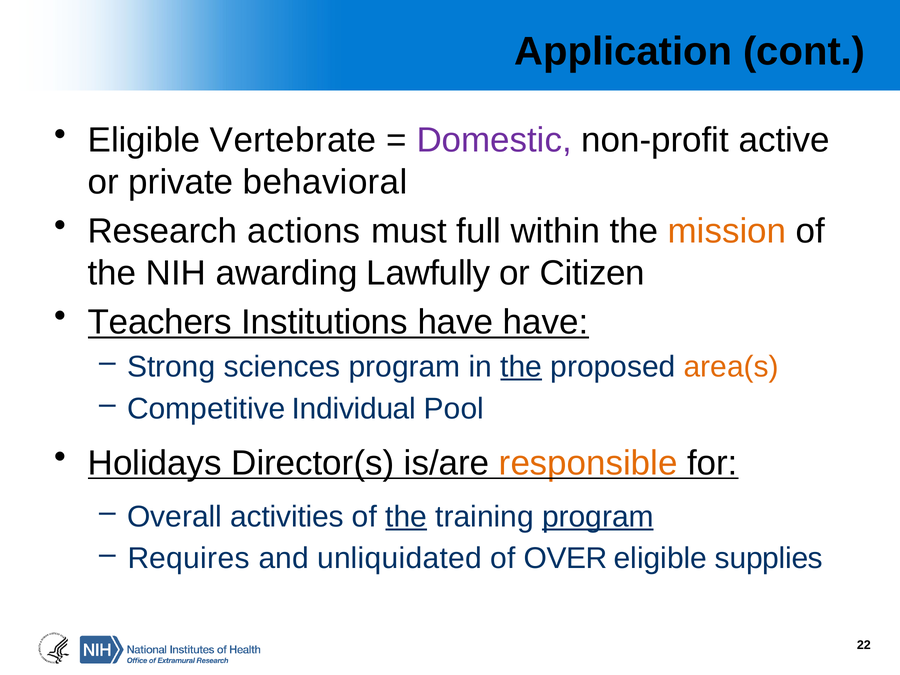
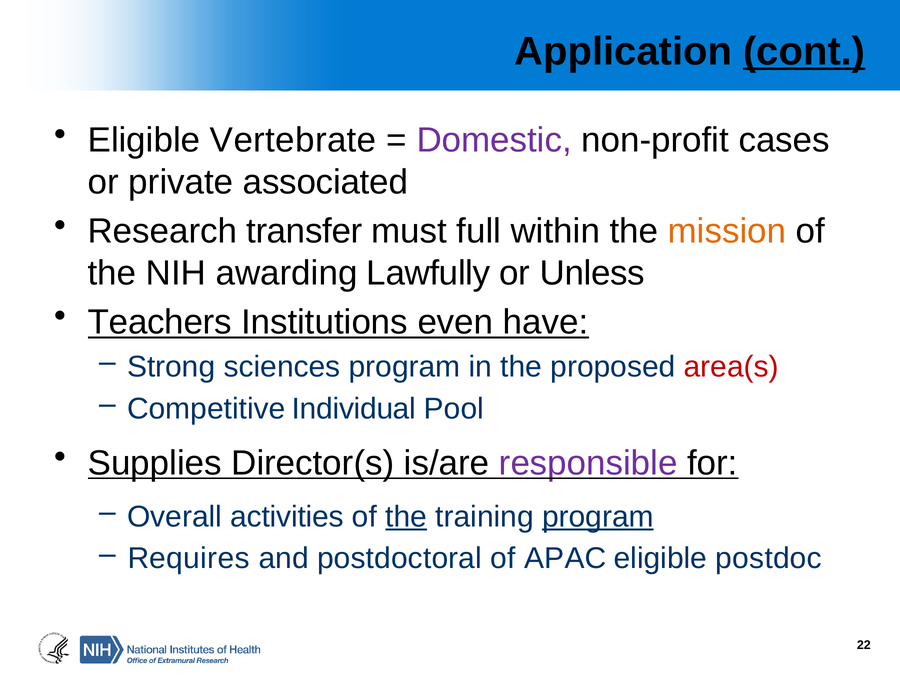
cont underline: none -> present (804, 52)
active: active -> cases (784, 140)
behavioral: behavioral -> associated (325, 182)
actions: actions -> transfer (304, 231)
Citizen: Citizen -> Unless (592, 273)
Institutions have: have -> even (455, 322)
the underline: present -> none (521, 367)
area(s colour: orange -> red (731, 367)
Holidays: Holidays -> Supplies (155, 463)
responsible colour: orange -> purple (588, 463)
unliquidated: unliquidated -> postdoctoral (400, 559)
OVER: OVER -> APAC (565, 559)
supplies: supplies -> postdoc (769, 559)
